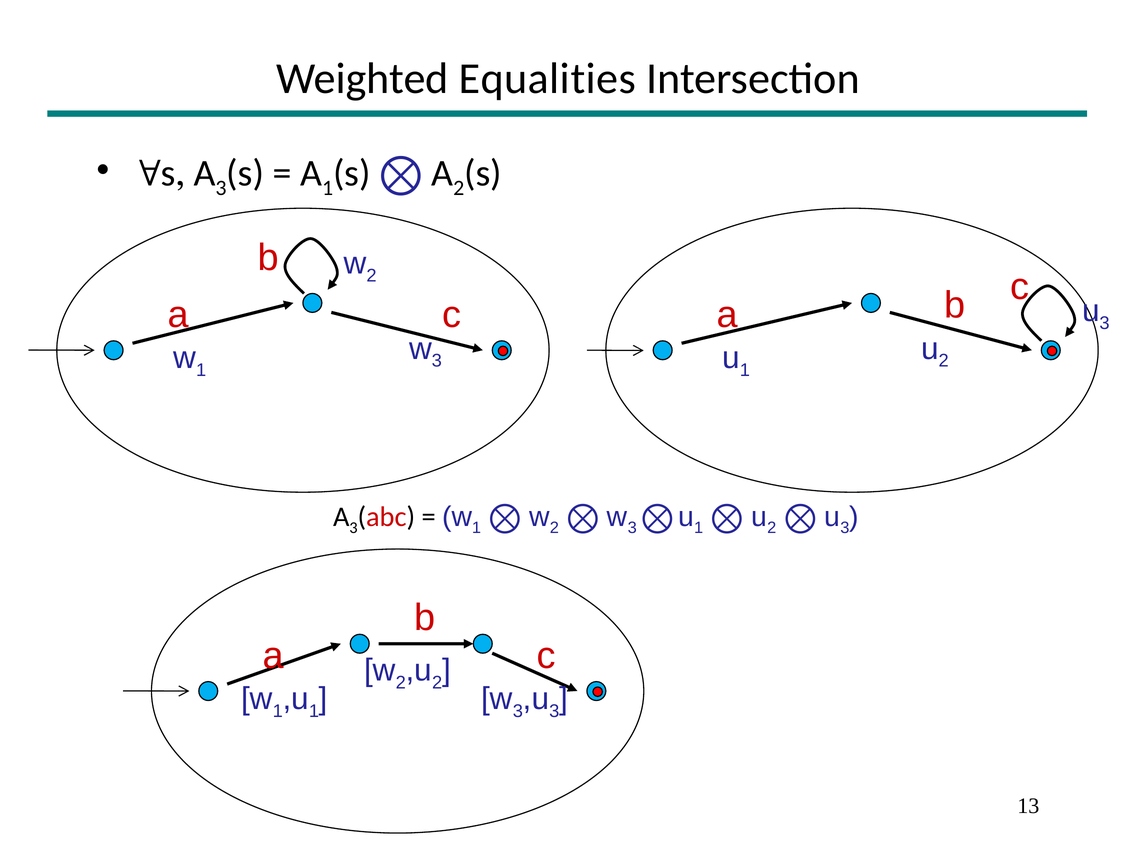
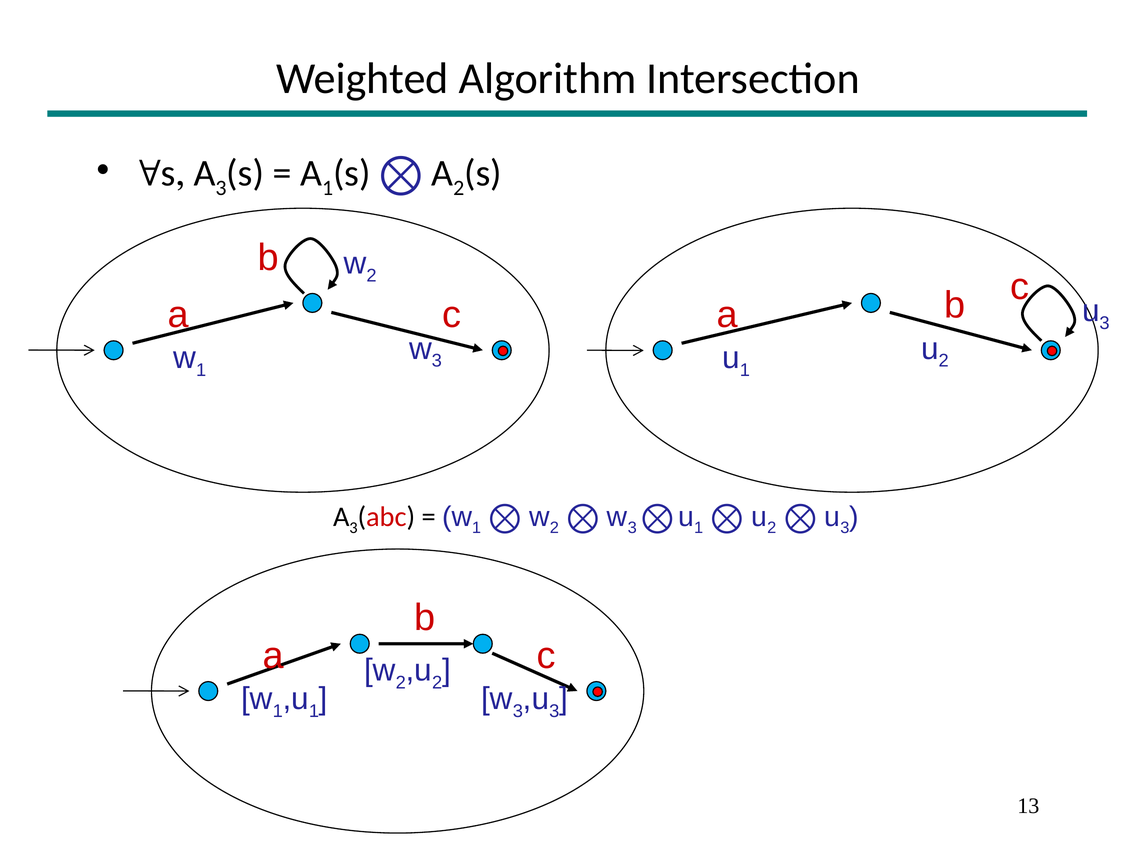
Equalities: Equalities -> Algorithm (547, 79)
